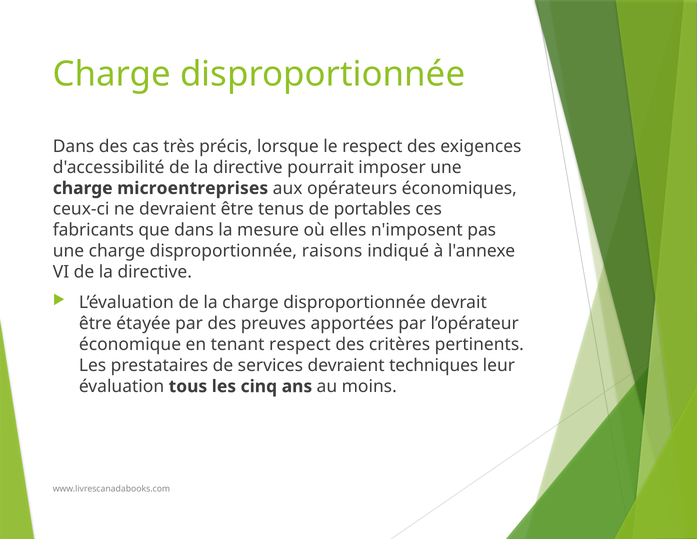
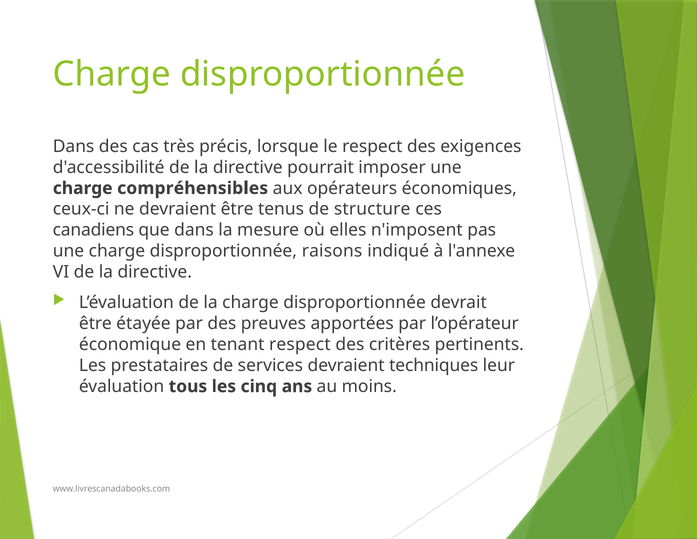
microentreprises: microentreprises -> compréhensibles (193, 188)
portables: portables -> structure (372, 209)
fabricants: fabricants -> canadiens (93, 230)
